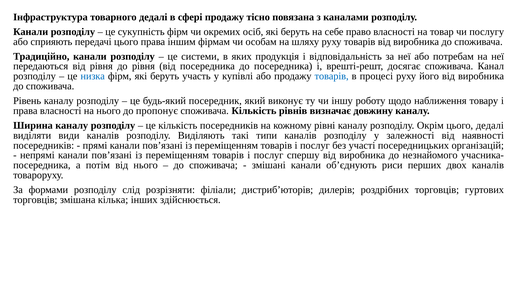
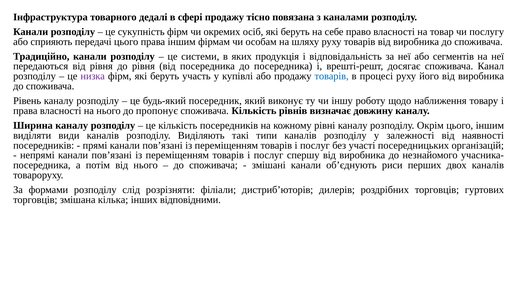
потребам: потребам -> сегментів (453, 56)
низка colour: blue -> purple (93, 76)
цього дедалі: дедалі -> іншим (490, 126)
здійснюється: здійснюється -> відповідними (190, 200)
